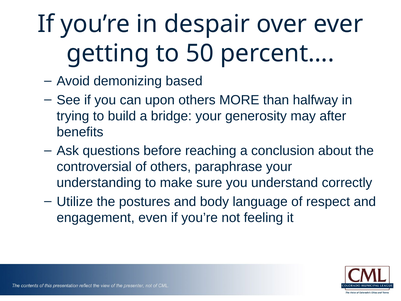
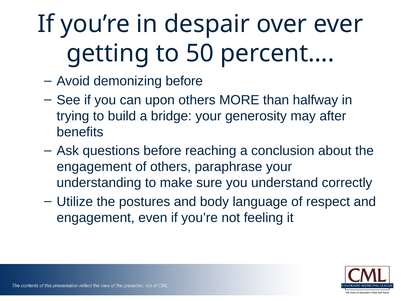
demonizing based: based -> before (184, 81)
controversial: controversial -> engagement (94, 167)
